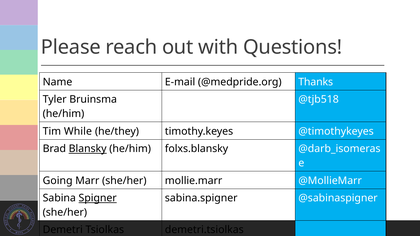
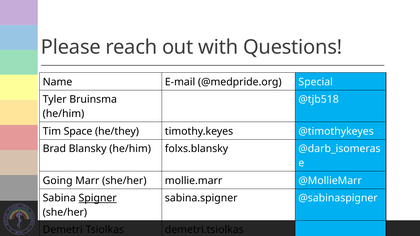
Thanks: Thanks -> Special (316, 82)
While: While -> Space (78, 131)
Blansky underline: present -> none (88, 149)
